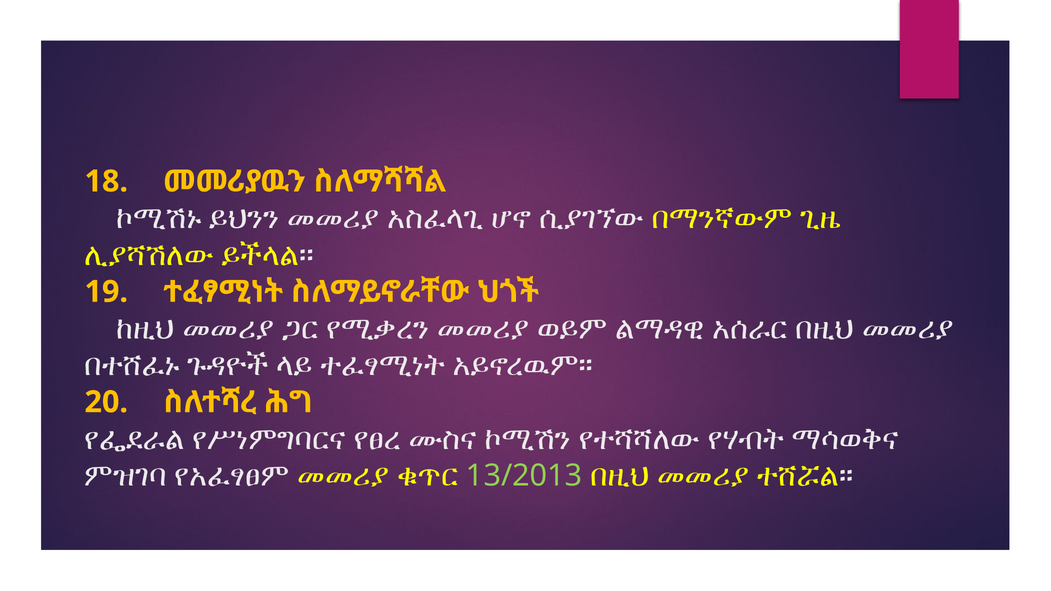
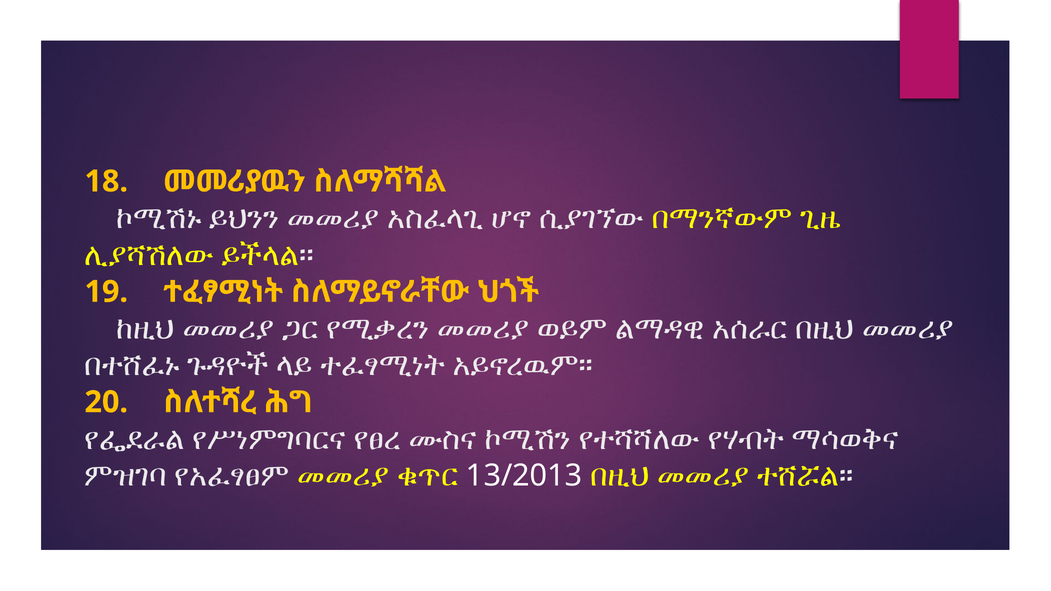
13/2013 colour: light green -> white (524, 476)
